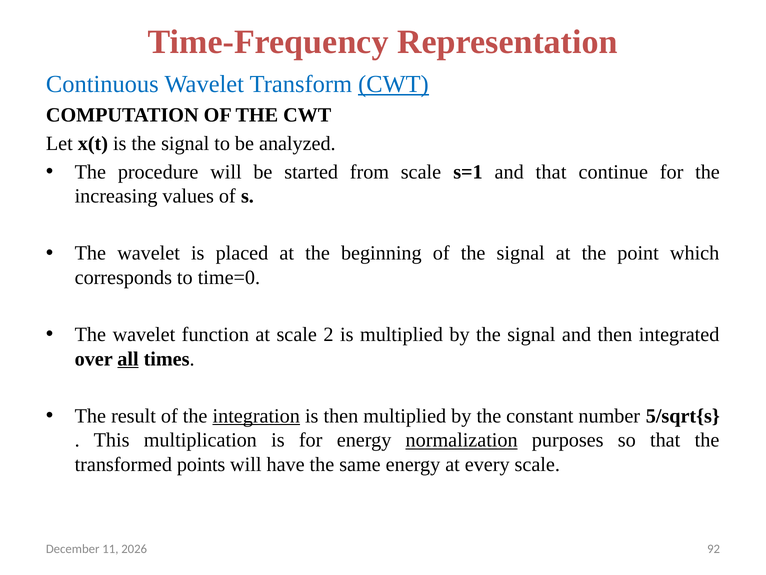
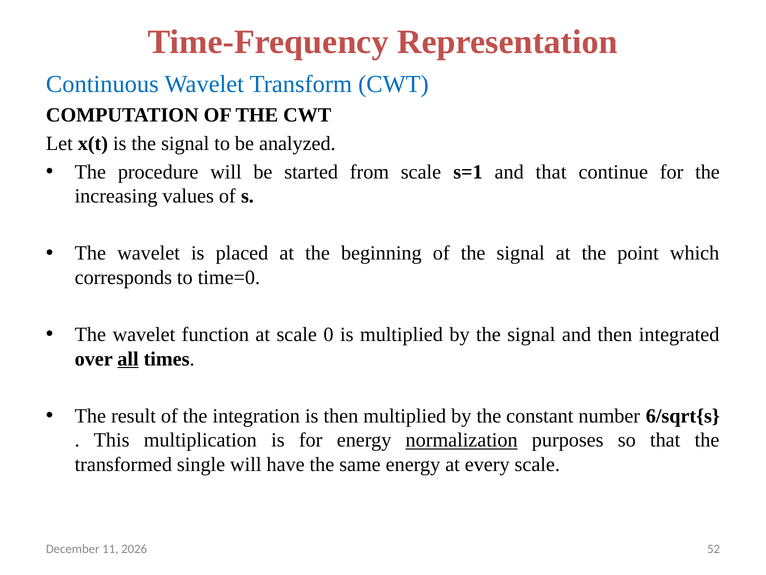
CWT underline: present -> none (393, 84)
2: 2 -> 0 (328, 334)
integration underline: present -> none (256, 416)
5/sqrt{s: 5/sqrt{s -> 6/sqrt{s (683, 416)
points: points -> single (201, 464)
92: 92 -> 52 (714, 549)
